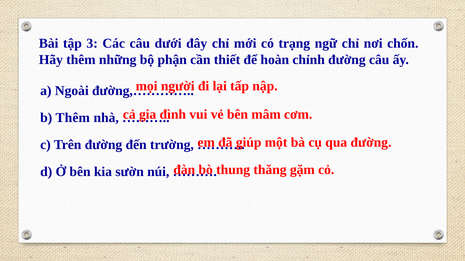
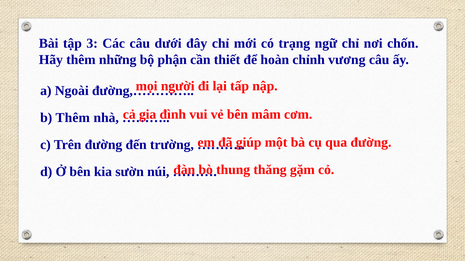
chỉnh đường: đường -> vương (347, 60)
